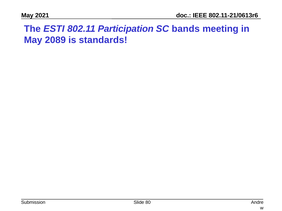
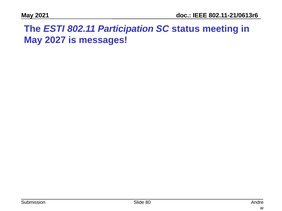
bands: bands -> status (186, 29)
2089: 2089 -> 2027 (55, 40)
standards: standards -> messages (103, 40)
